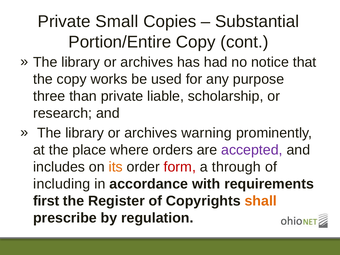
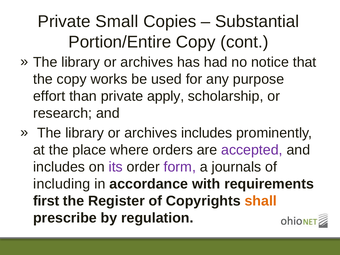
three: three -> effort (49, 96)
liable: liable -> apply (166, 96)
archives warning: warning -> includes (207, 133)
its colour: orange -> purple (116, 167)
form colour: red -> purple (180, 167)
through: through -> journals (236, 167)
